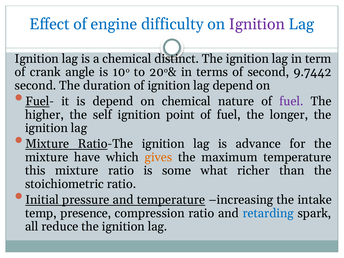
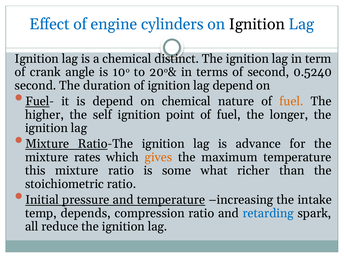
difficulty: difficulty -> cylinders (172, 24)
Ignition colour: purple -> black (257, 24)
9.7442: 9.7442 -> 0.5240 (313, 72)
fuel colour: purple -> orange (291, 101)
have: have -> rates (87, 157)
presence: presence -> depends (86, 213)
